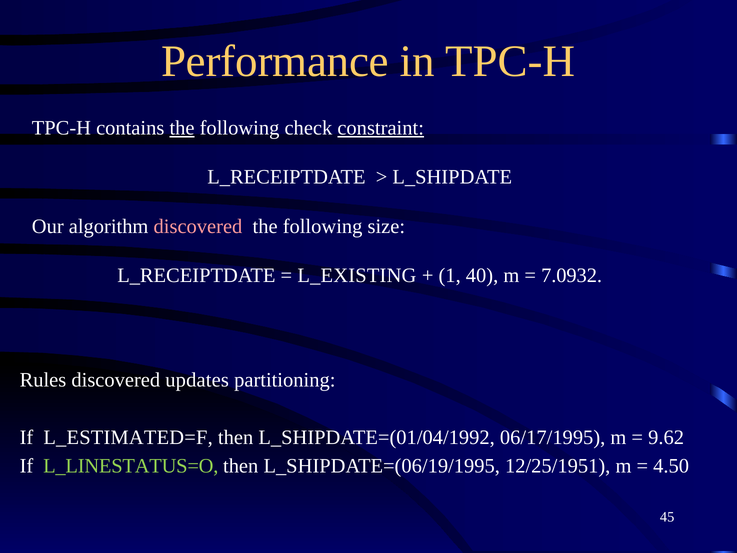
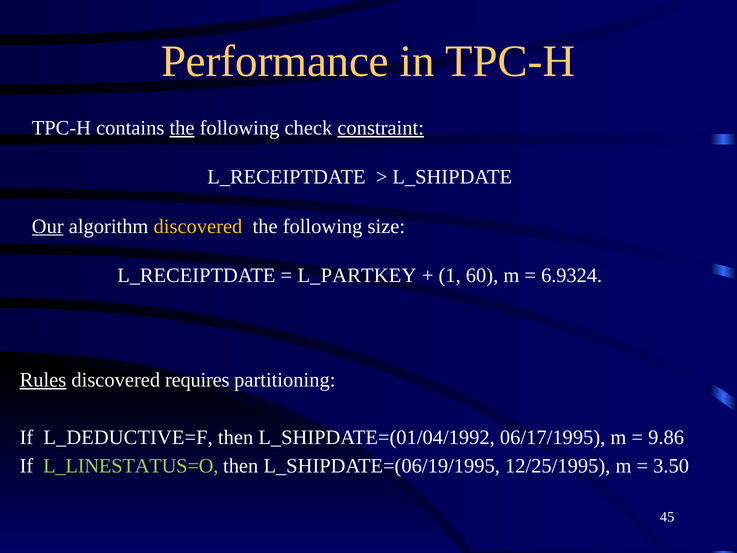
Our underline: none -> present (48, 226)
discovered colour: pink -> yellow (198, 226)
L_EXISTING: L_EXISTING -> L_PARTKEY (357, 275)
40: 40 -> 60 (482, 275)
7.0932: 7.0932 -> 6.9324 (572, 275)
Rules underline: none -> present (43, 380)
updates: updates -> requires (197, 380)
L_ESTIMATED=F: L_ESTIMATED=F -> L_DEDUCTIVE=F (128, 437)
9.62: 9.62 -> 9.86 (666, 437)
12/25/1951: 12/25/1951 -> 12/25/1995 (558, 466)
4.50: 4.50 -> 3.50 (671, 466)
